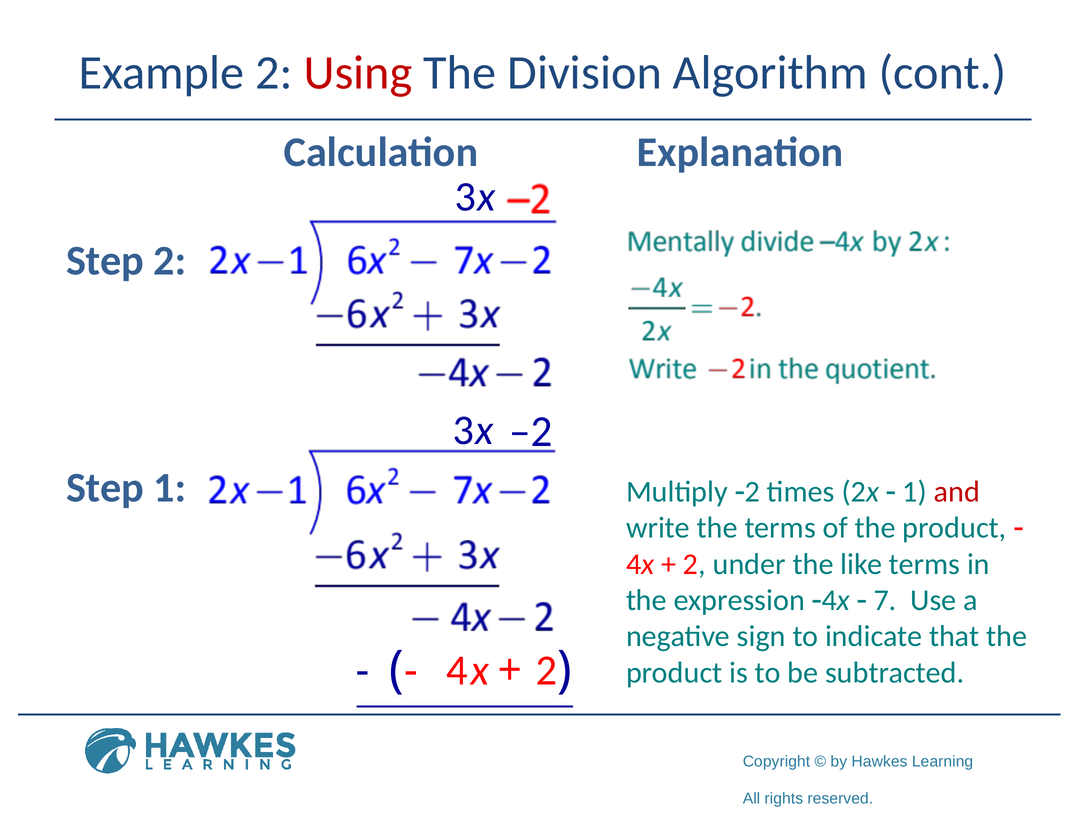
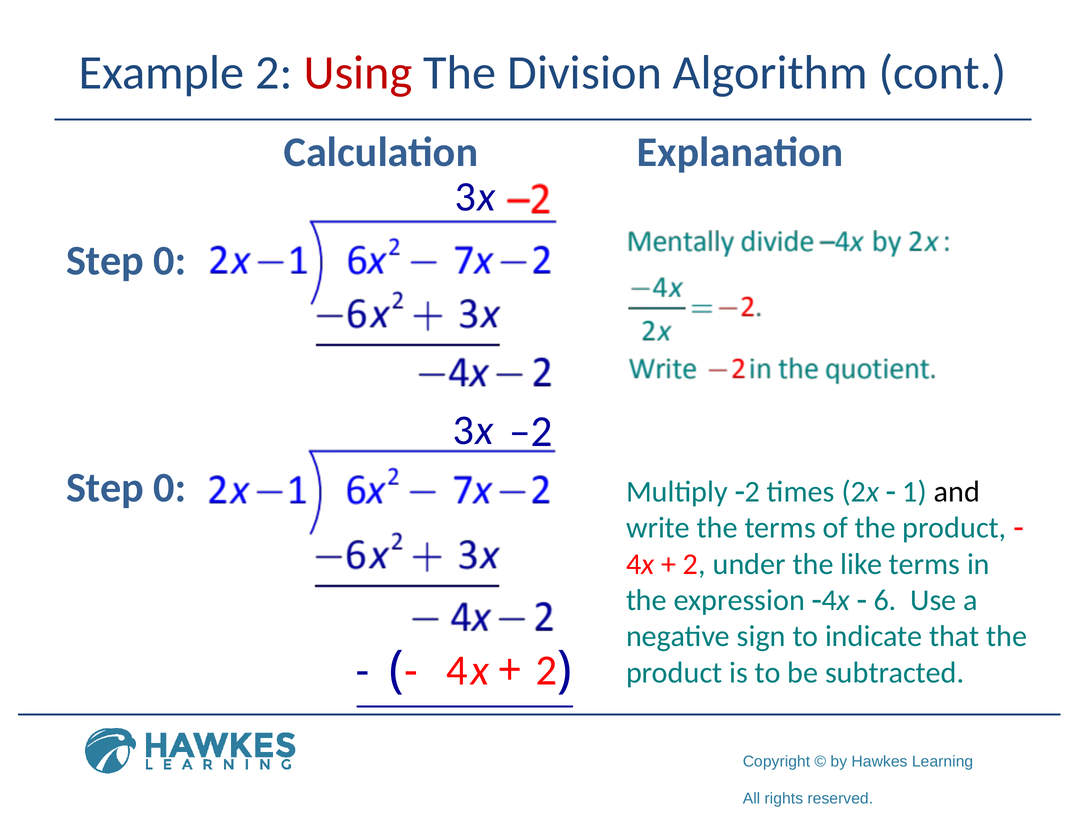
2: 2 -> 0 (170, 261)
1: 1 -> 0 (170, 488)
and colour: red -> black (957, 492)
7: 7 -> 6 (885, 601)
